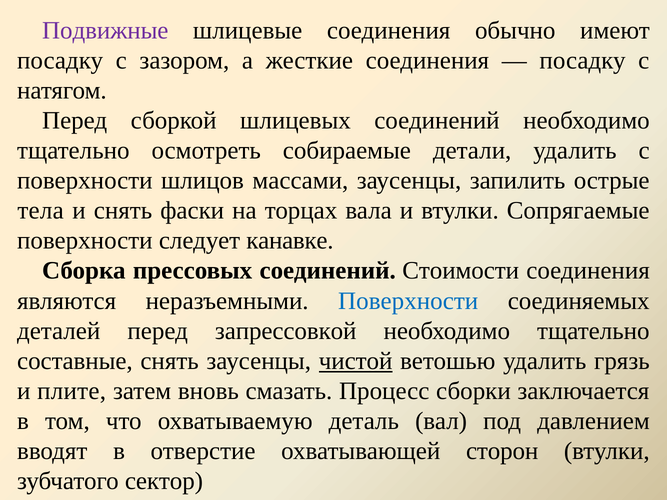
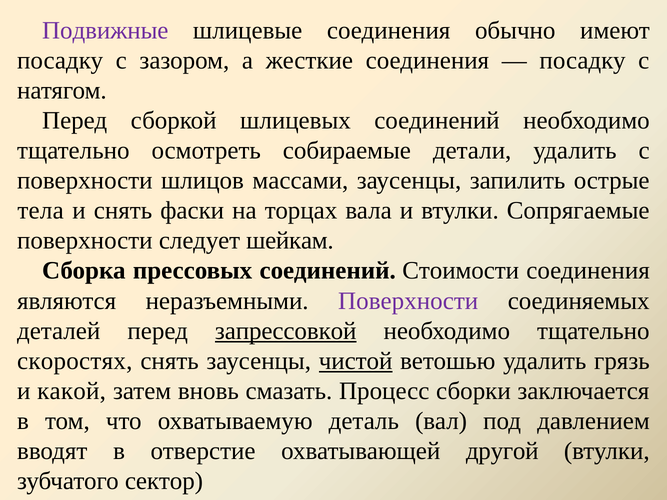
канавке: канавке -> шейкам (290, 241)
Поверхности colour: blue -> purple (408, 301)
запрессовкой underline: none -> present (286, 331)
составные: составные -> скоростях (75, 361)
плите: плите -> какой (72, 391)
сторон: сторон -> другой (502, 451)
